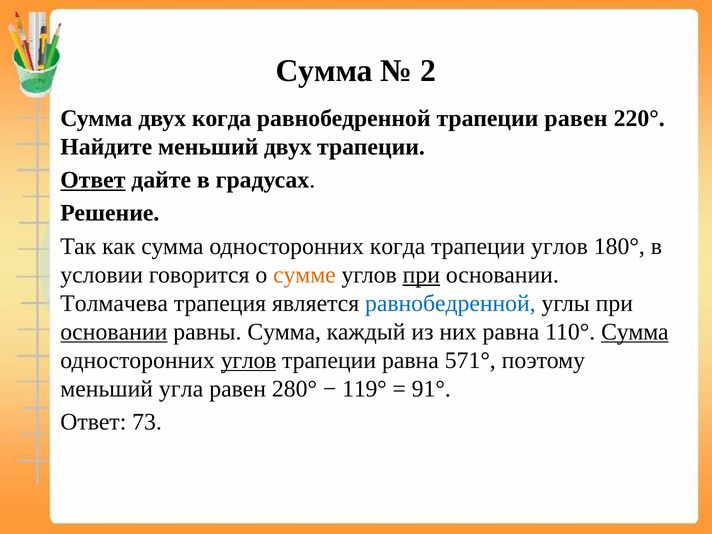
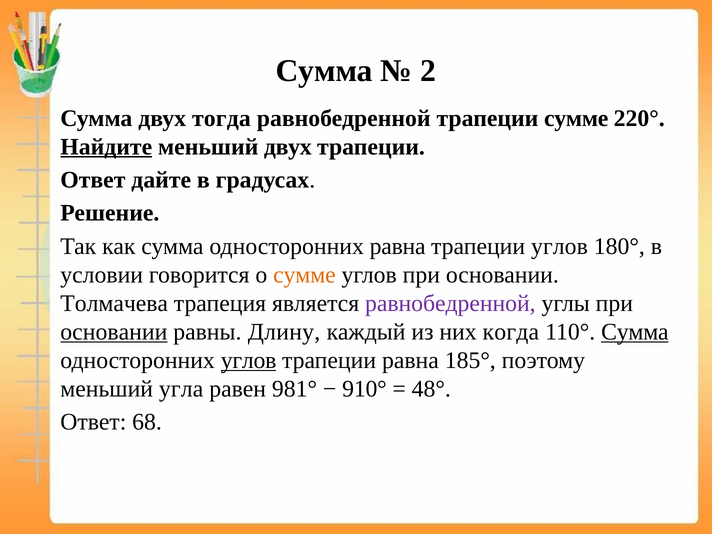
двух когда: когда -> тогда (221, 118)
трапеции равен: равен -> сумме (576, 118)
Найдите underline: none -> present (106, 147)
Ответ underline: present -> none (93, 180)
односторонних когда: когда -> равна (398, 246)
при underline: present -> none (421, 275)
равнобедренной colour: blue -> purple (450, 303)
равны Сумма: Сумма -> Длину (284, 332)
них равна: равна -> когда (511, 332)
571°: 571° -> 185° (470, 360)
280°: 280° -> 981° (294, 389)
119°: 119° -> 910° (364, 389)
91°: 91° -> 48° (431, 389)
73: 73 -> 68 (147, 422)
